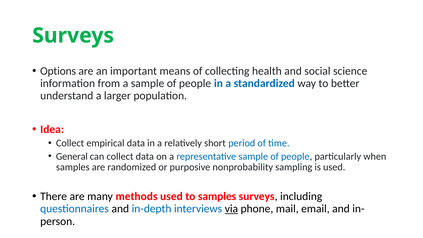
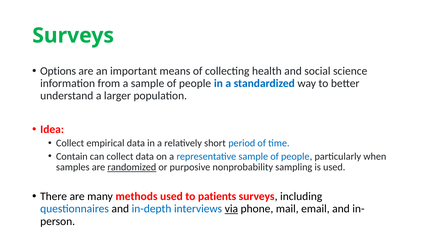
General: General -> Contain (72, 156)
randomized underline: none -> present (132, 167)
to samples: samples -> patients (217, 196)
